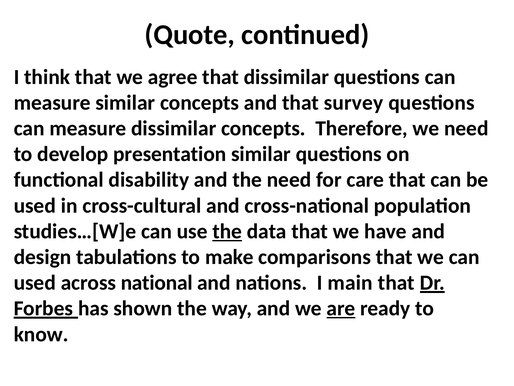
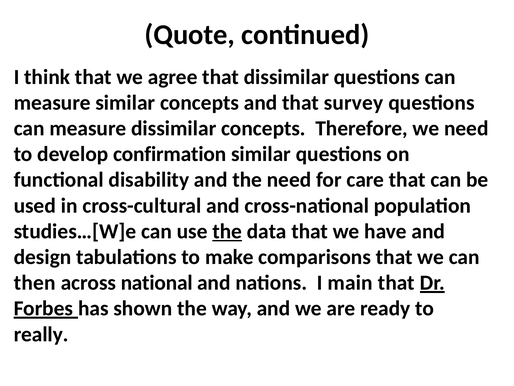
presentation: presentation -> confirmation (170, 154)
used: used -> then (35, 282)
are underline: present -> none (341, 308)
know: know -> really (41, 334)
